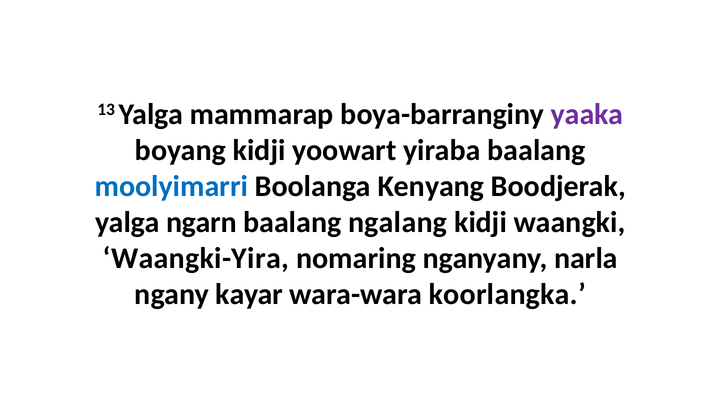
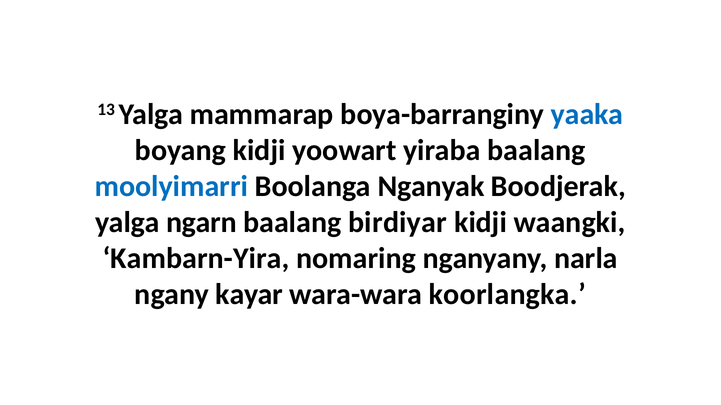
yaaka colour: purple -> blue (587, 115)
Kenyang: Kenyang -> Nganyak (431, 187)
ngalang: ngalang -> birdiyar (398, 223)
Waangki-Yira: Waangki-Yira -> Kambarn-Yira (196, 259)
